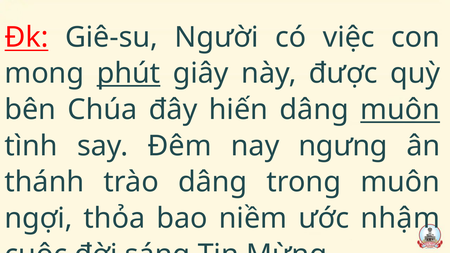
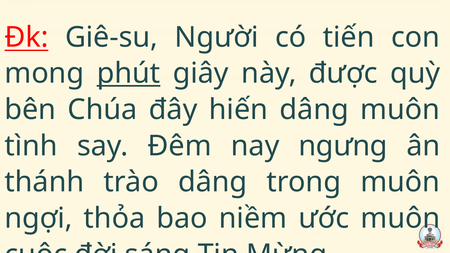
việc: việc -> tiến (349, 37)
muôn underline: present -> none (400, 110)
ước nhậm: nhậm -> muôn (400, 218)
